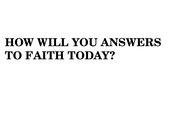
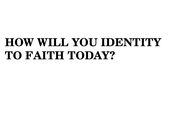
ANSWERS: ANSWERS -> IDENTITY (131, 43)
